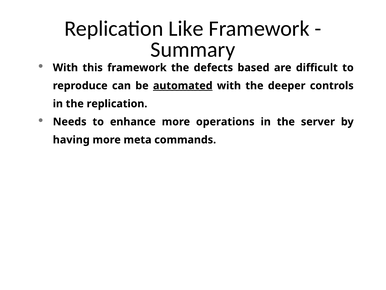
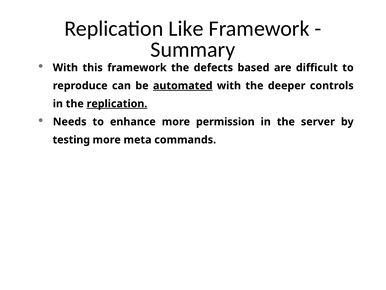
replication underline: none -> present (117, 104)
operations: operations -> permission (225, 122)
having: having -> testing (71, 140)
